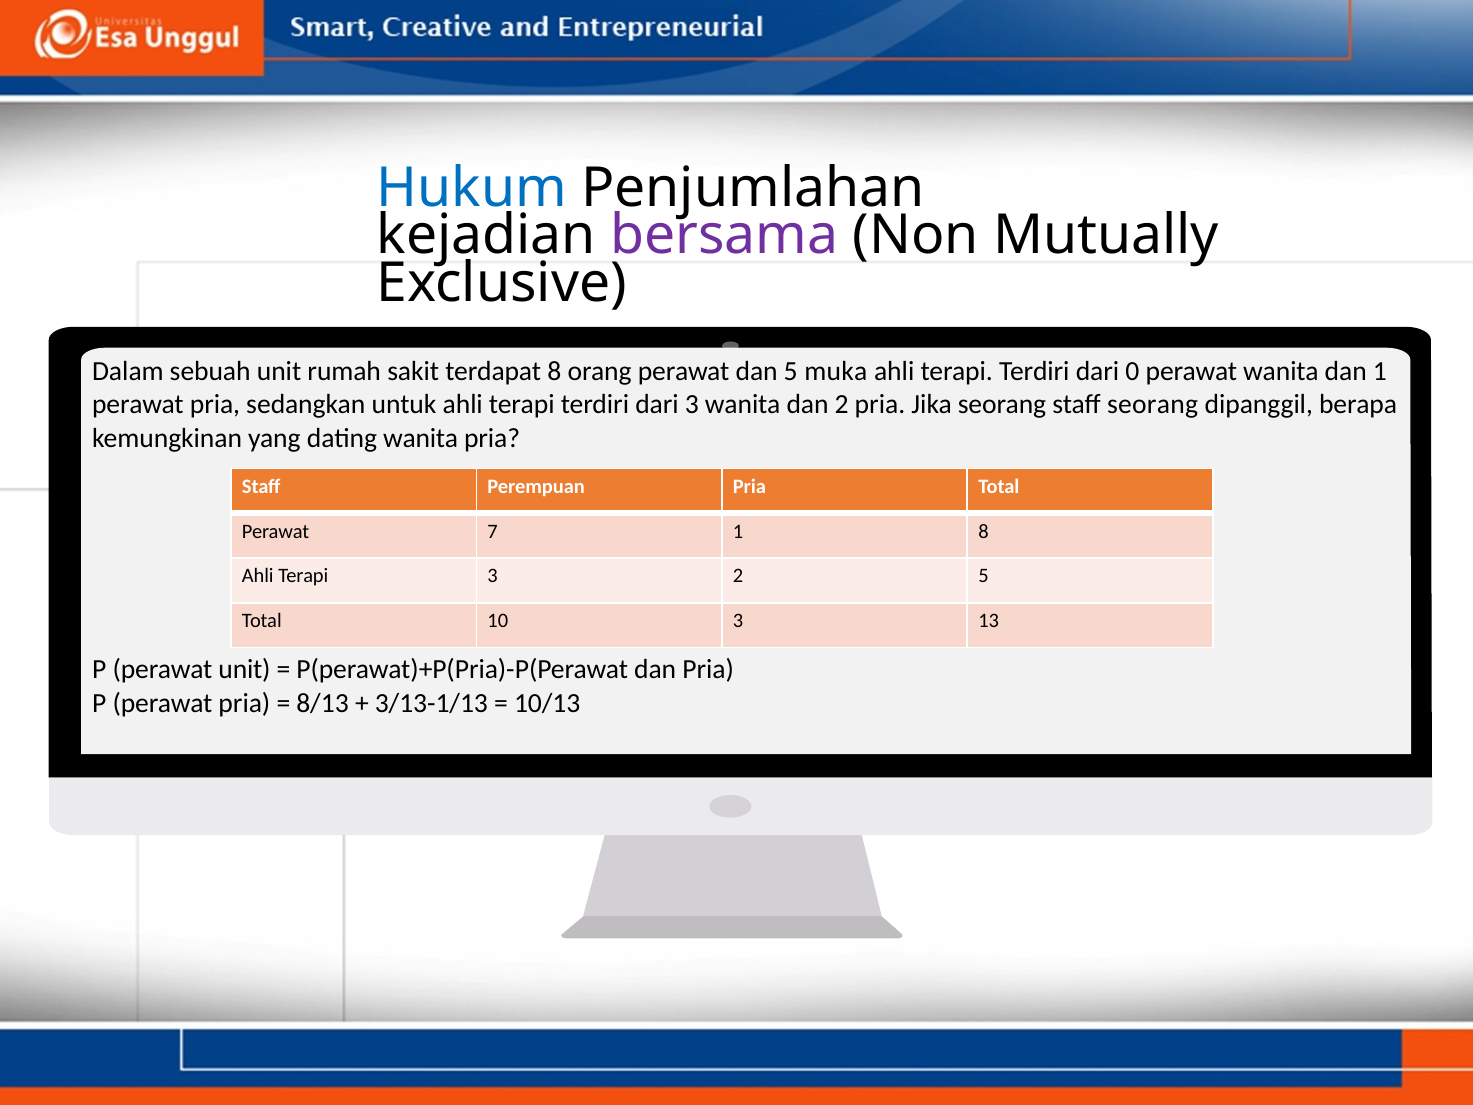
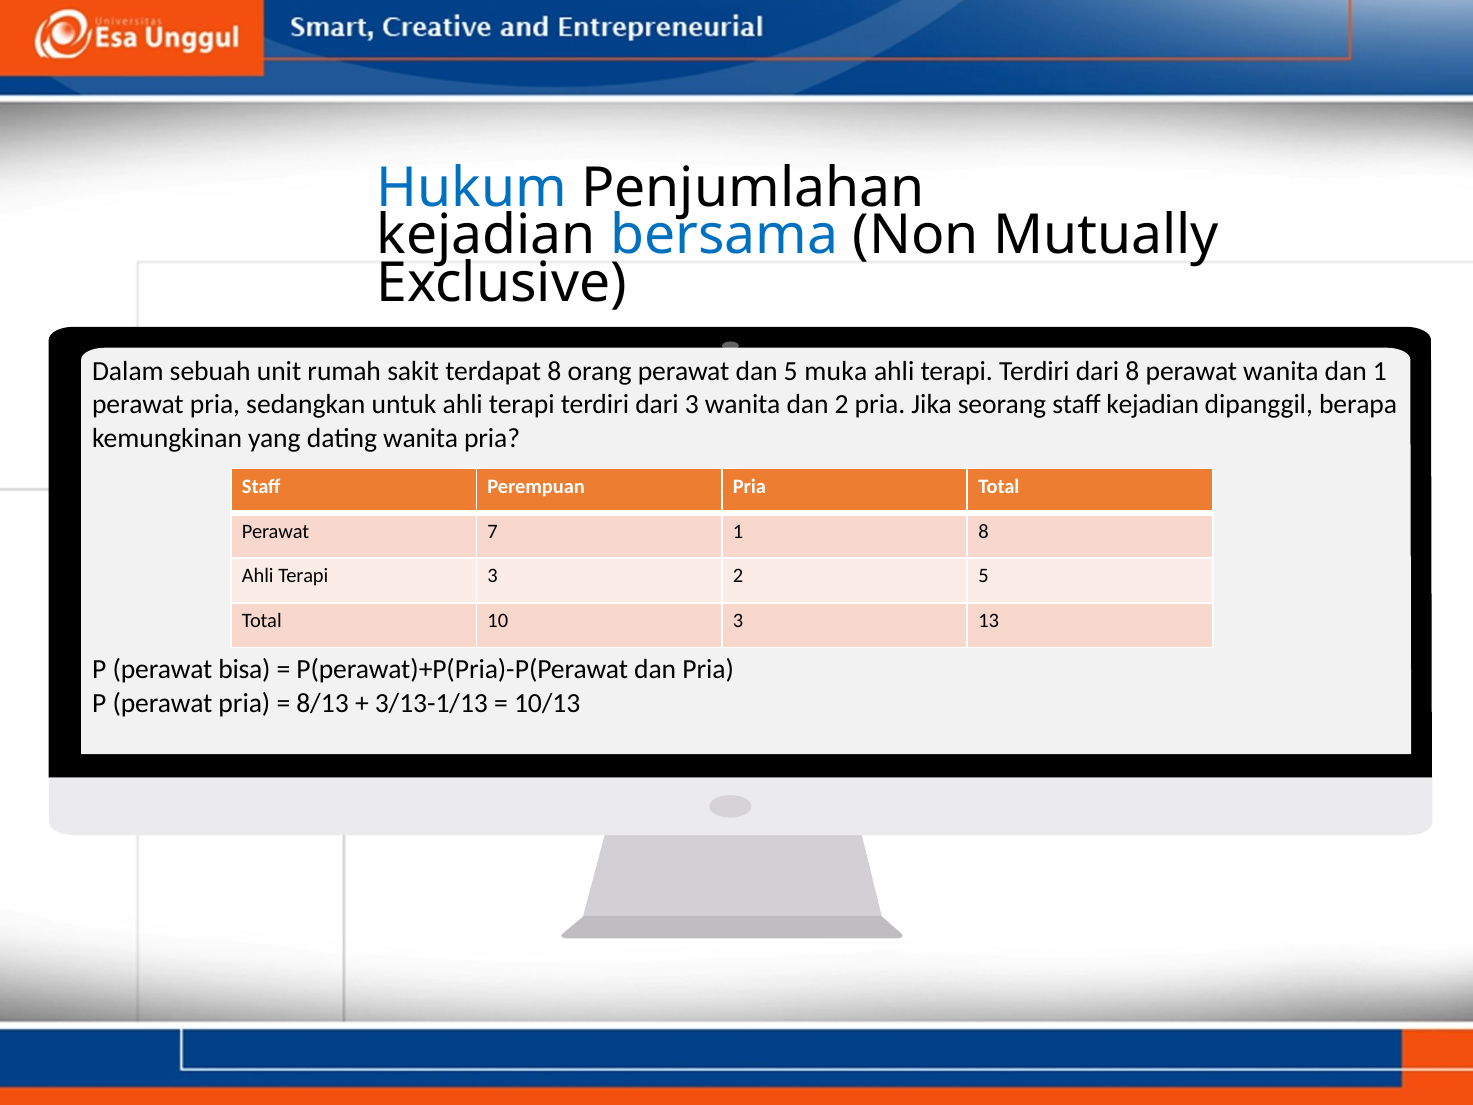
bersama colour: purple -> blue (724, 236)
dari 0: 0 -> 8 (1132, 372)
staff seorang: seorang -> kejadian (1153, 405)
perawat unit: unit -> bisa (245, 670)
